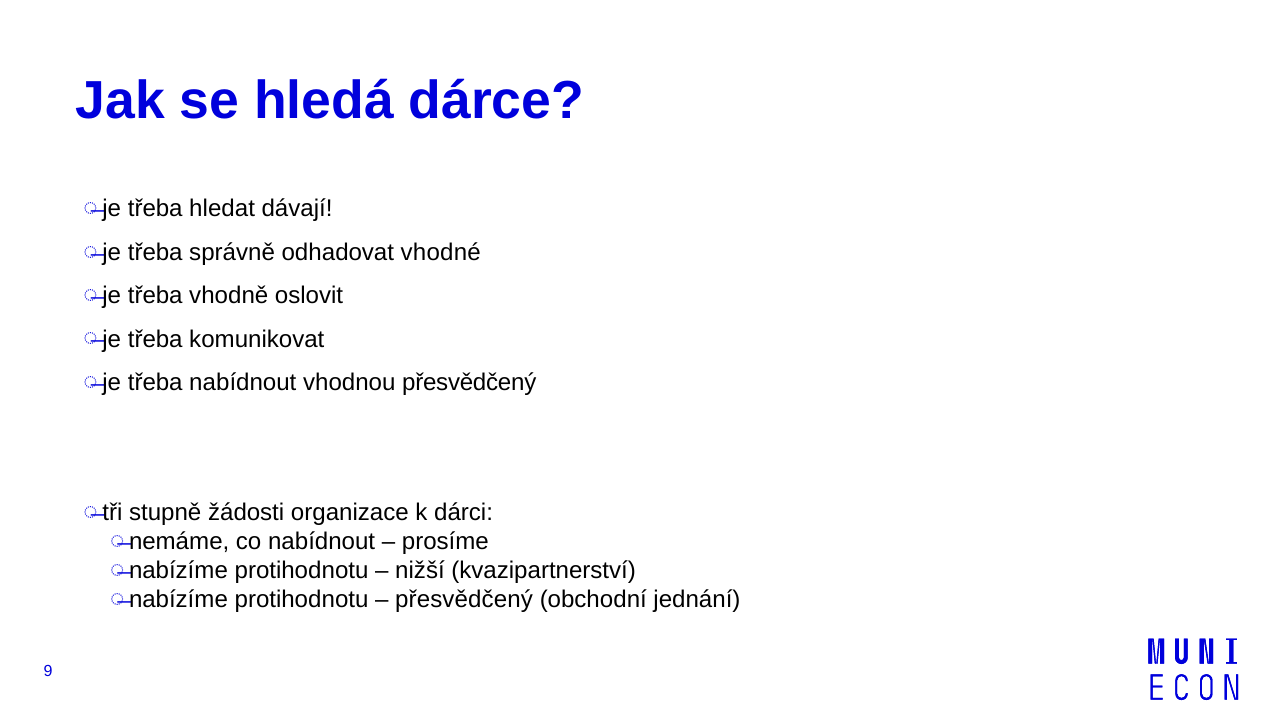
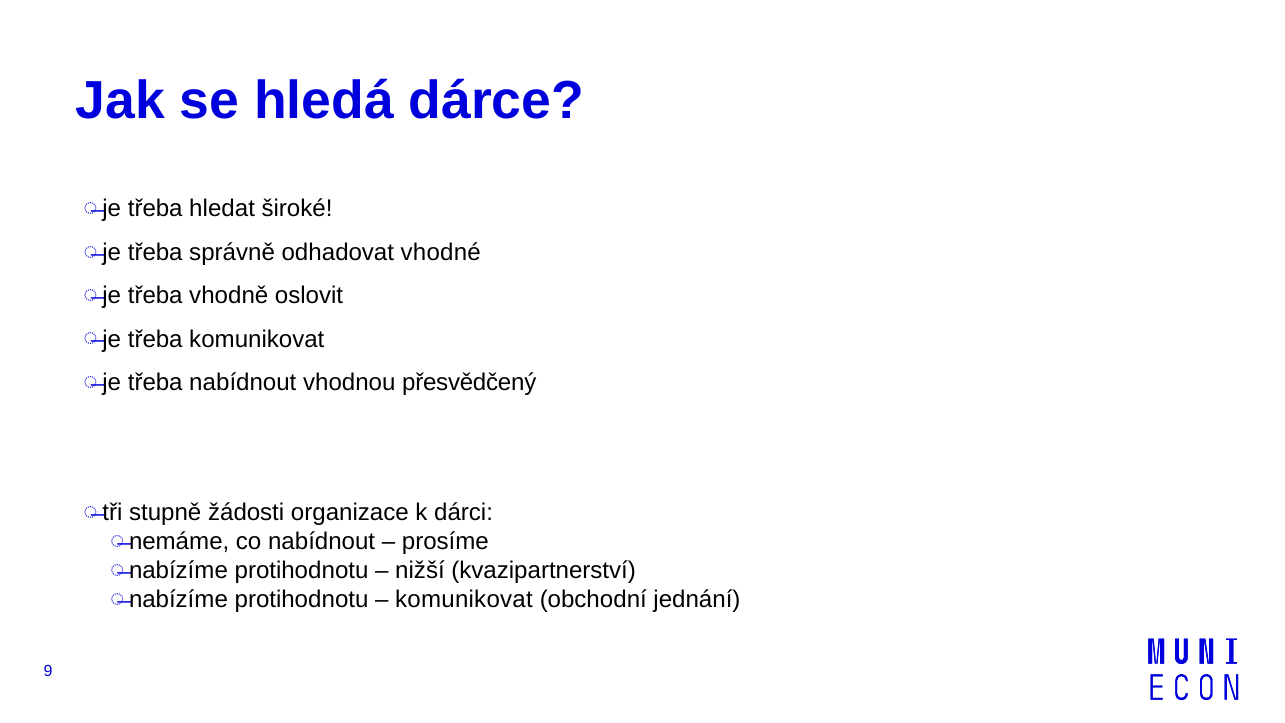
dávají: dávají -> široké (297, 209)
přesvědčený: přesvědčený -> komunikovat (464, 599)
